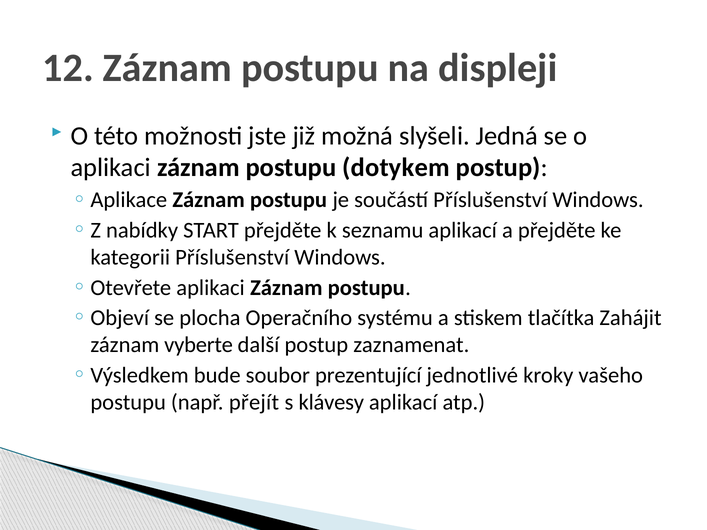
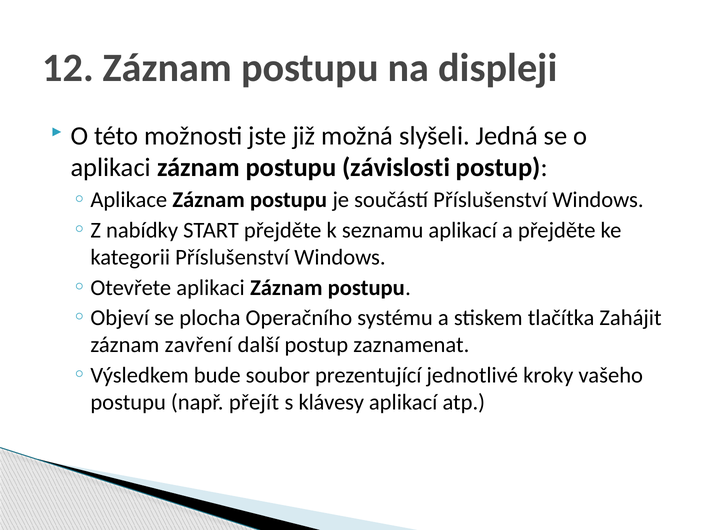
dotykem: dotykem -> závislosti (396, 168)
vyberte: vyberte -> zavření (198, 345)
